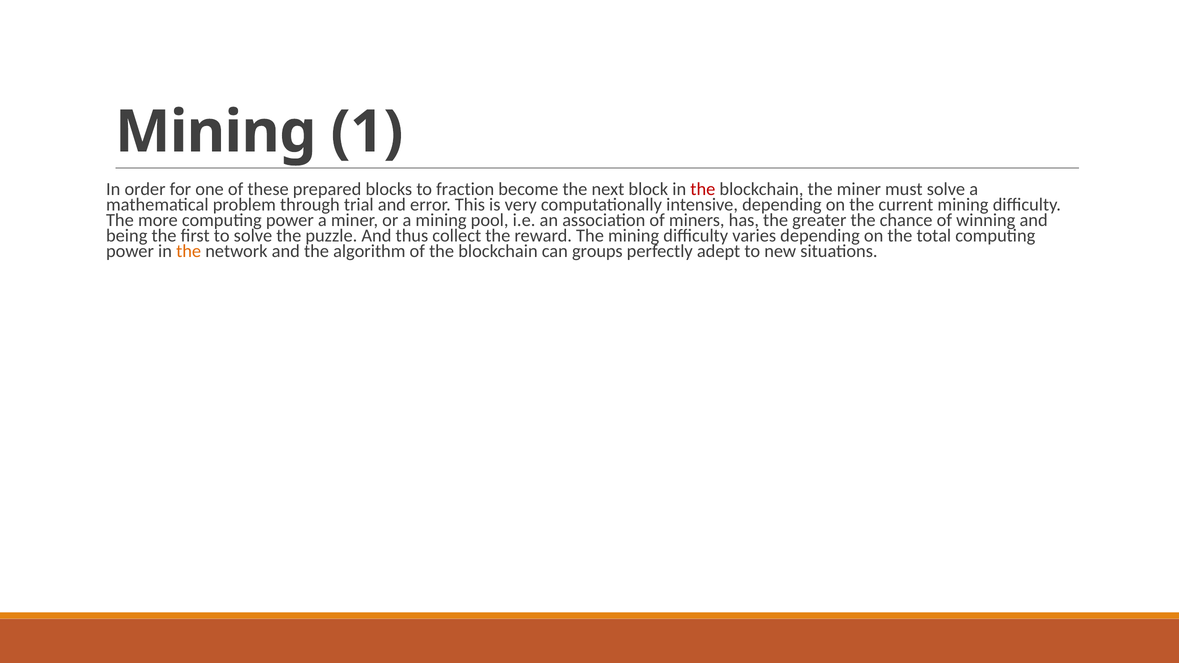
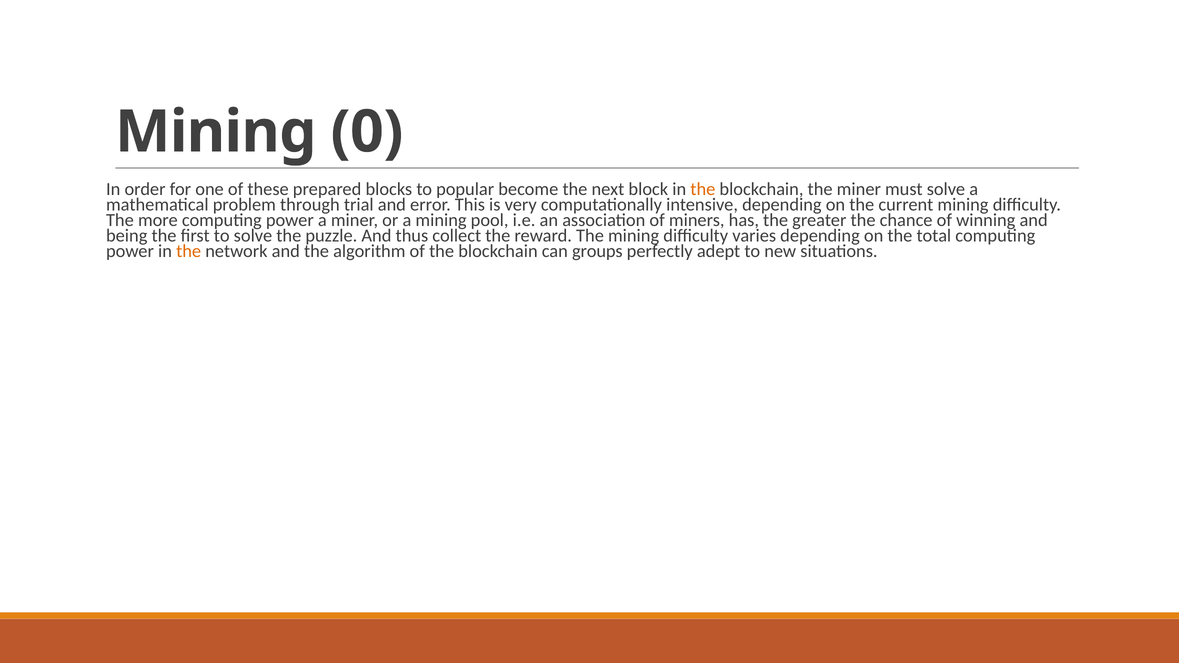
1: 1 -> 0 (367, 132)
fraction: fraction -> popular (465, 189)
the colour: red -> orange (703, 189)
